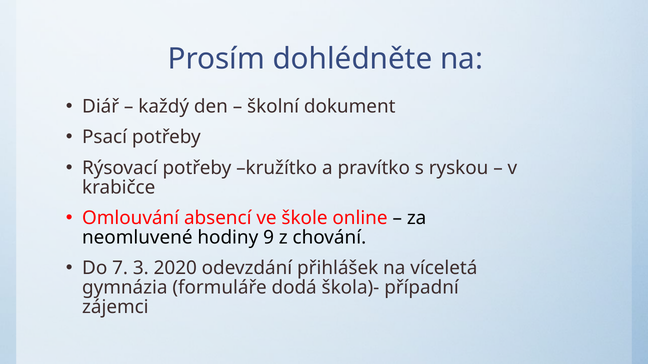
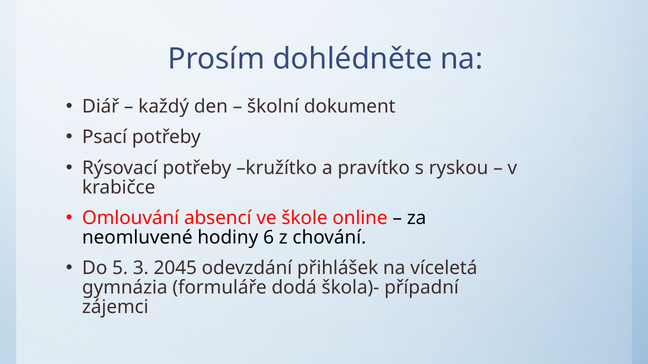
9: 9 -> 6 (269, 238)
7: 7 -> 5 (120, 269)
2020: 2020 -> 2045 (175, 269)
